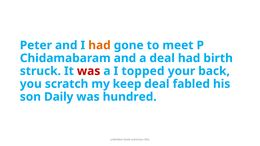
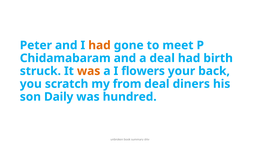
was colour: red -> orange (89, 71)
topped: topped -> flowers (143, 71)
keep: keep -> from (127, 84)
fabled: fabled -> diners (191, 84)
